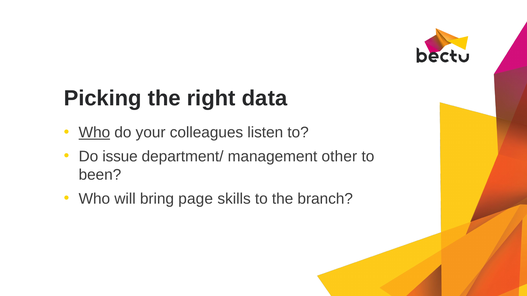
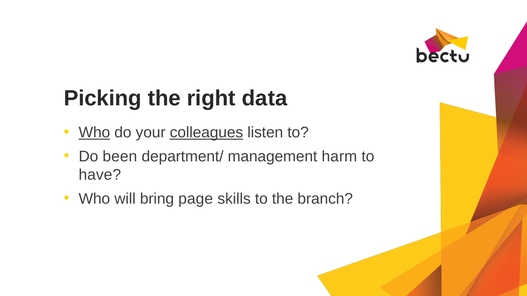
colleagues underline: none -> present (206, 133)
issue: issue -> been (120, 157)
other: other -> harm (339, 157)
been: been -> have (100, 175)
